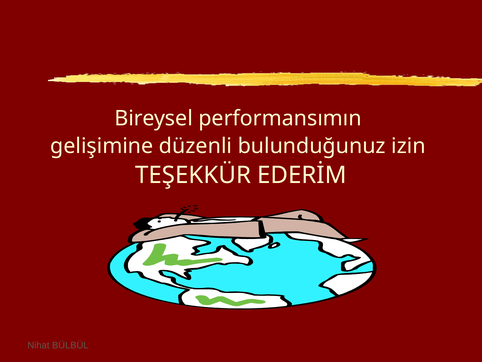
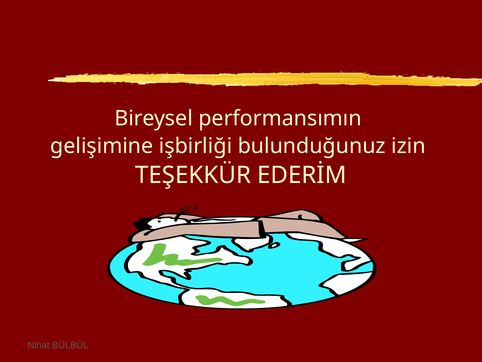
düzenli: düzenli -> işbirliği (196, 146)
